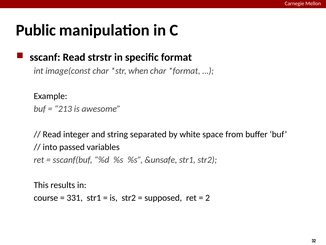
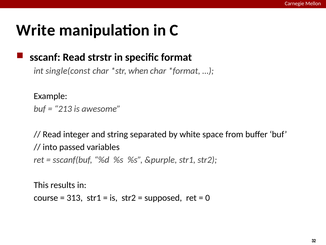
Public: Public -> Write (36, 30)
image(const: image(const -> single(const (68, 71)
&unsafe: &unsafe -> &purple (161, 159)
331: 331 -> 313 (75, 197)
2: 2 -> 0 (208, 197)
